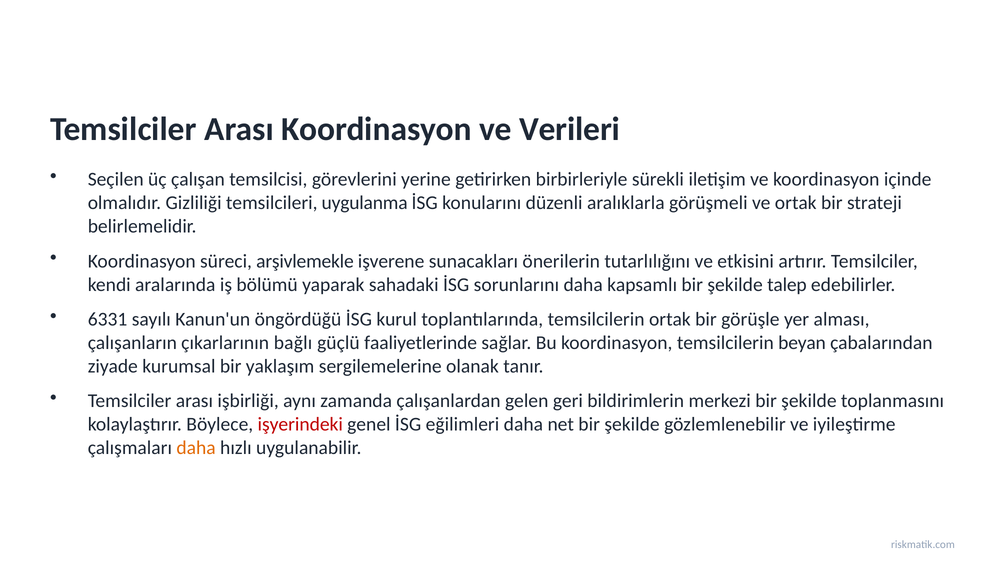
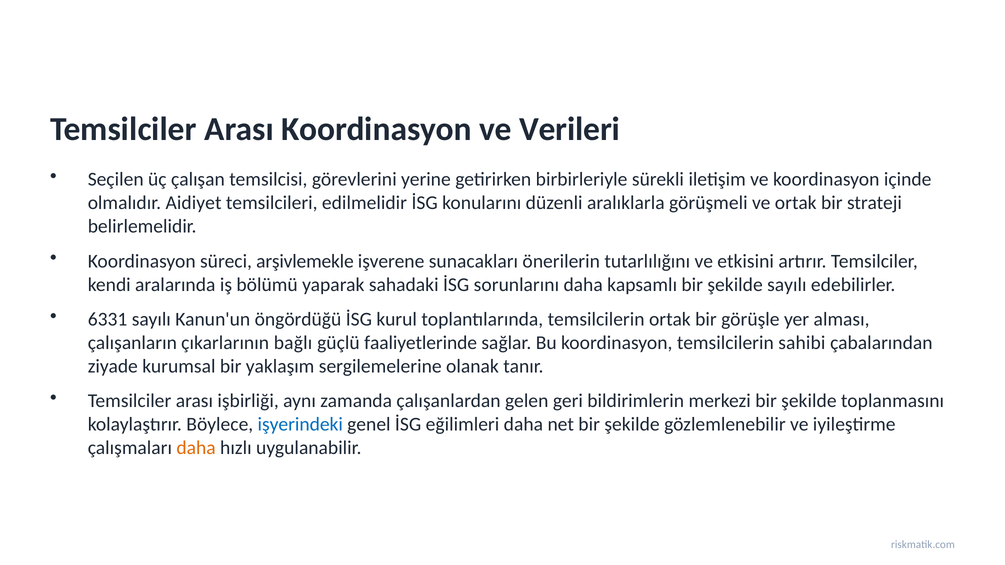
Gizliliği: Gizliliği -> Aidiyet (194, 203)
uygulanma: uygulanma -> edilmelidir (364, 203)
şekilde talep: talep -> sayılı (787, 285)
beyan: beyan -> sahibi (802, 343)
işyerindeki colour: red -> blue (300, 425)
